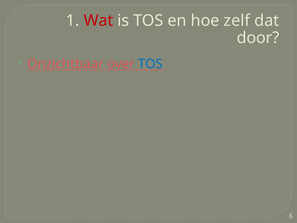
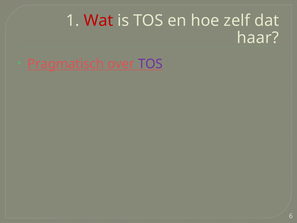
door: door -> haar (258, 38)
Onzichtbaar: Onzichtbaar -> Pragmatisch (66, 64)
TOS colour: blue -> purple (150, 64)
